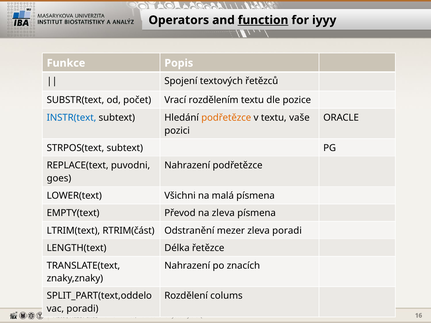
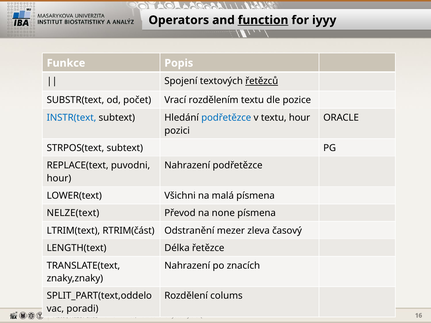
řetězců underline: none -> present (262, 81)
podřetězce colour: orange -> blue (226, 118)
textu vaše: vaše -> hour (300, 118)
goes: goes -> hour (59, 178)
EMPTY(text: EMPTY(text -> NELZE(text (73, 213)
na zleva: zleva -> none (223, 213)
zleva poradi: poradi -> časový (287, 231)
